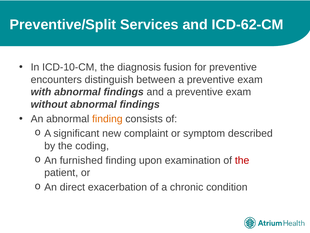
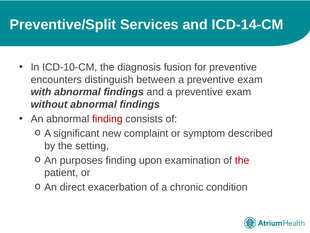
ICD-62-CM: ICD-62-CM -> ICD-14-CM (248, 25)
finding colour: orange -> red (107, 119)
coding: coding -> setting (92, 146)
furnished: furnished -> purposes (81, 160)
